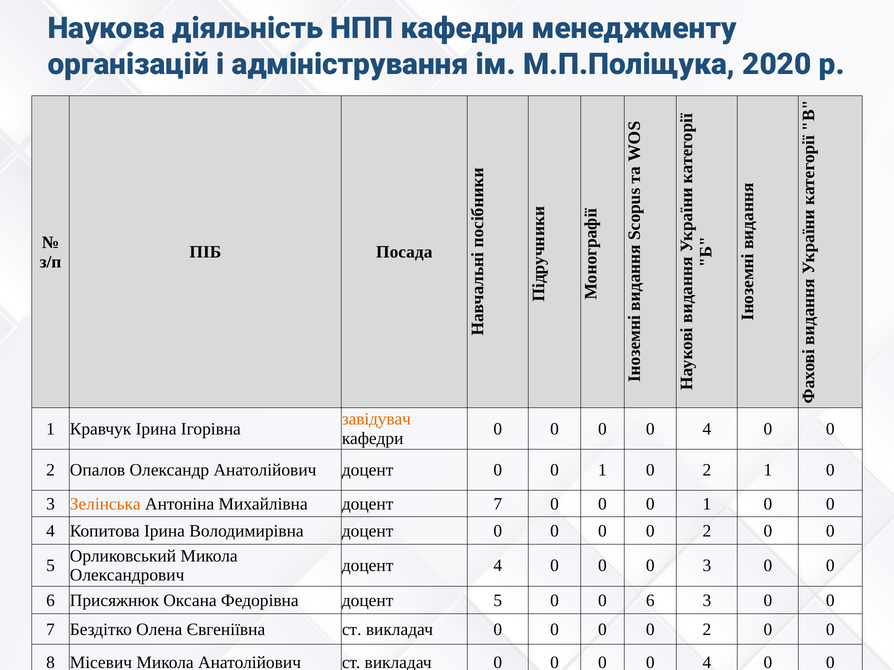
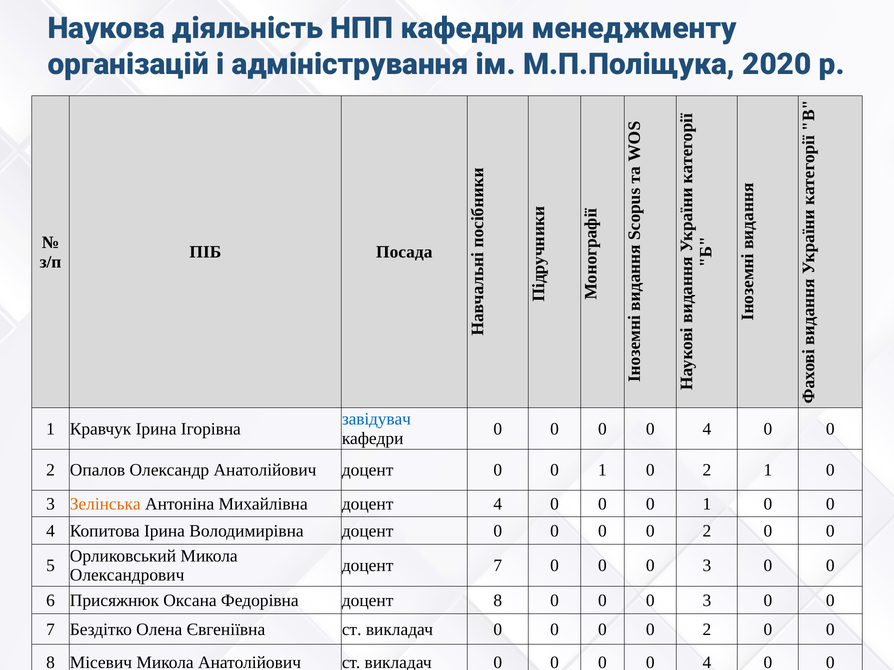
завідувач colour: orange -> blue (376, 420)
доцент 7: 7 -> 4 (498, 504)
доцент 4: 4 -> 7 (498, 566)
доцент 5: 5 -> 8 (498, 601)
6: 6 -> 0 (650, 601)
